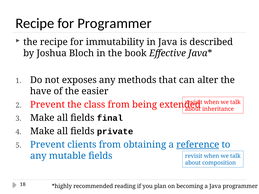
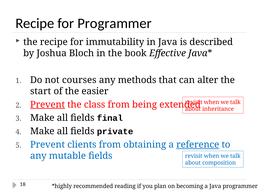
exposes: exposes -> courses (79, 80)
have: have -> start (41, 91)
Prevent underline: none -> present (48, 105)
